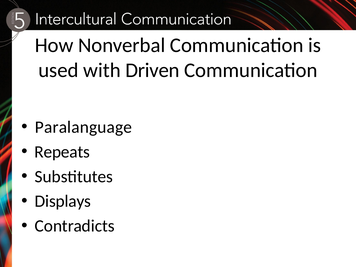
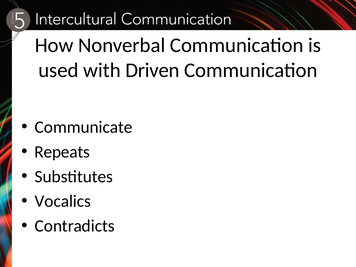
Paralanguage: Paralanguage -> Communicate (84, 127)
Displays: Displays -> Vocalics (63, 201)
